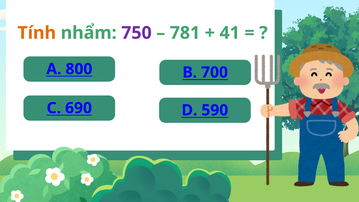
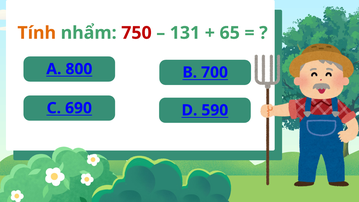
750 colour: purple -> red (136, 33)
781: 781 -> 131 (185, 33)
41: 41 -> 65 (230, 33)
